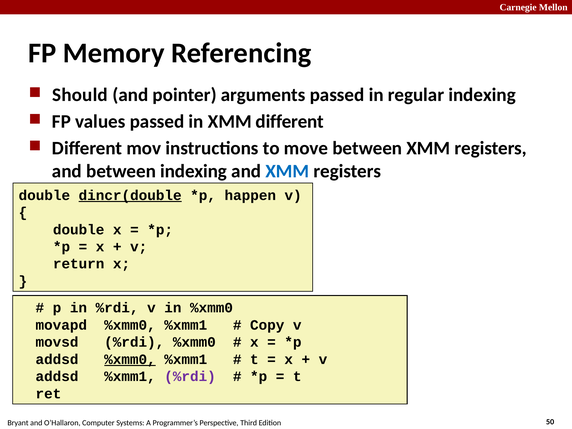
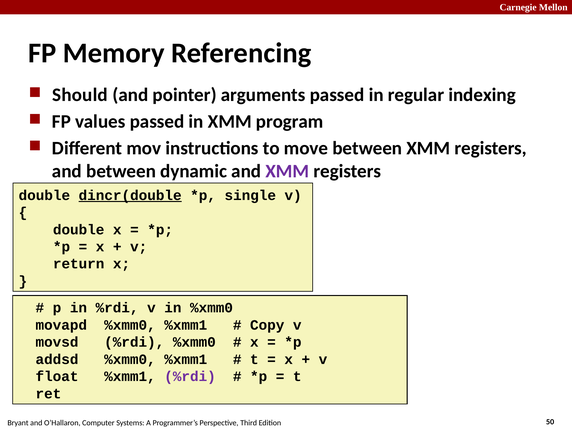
XMM different: different -> program (290, 122)
between indexing: indexing -> dynamic (194, 171)
XMM colour: blue -> purple (287, 171)
happen: happen -> single (250, 195)
%xmm0 underline: present -> none (130, 359)
addsd: addsd -> float (57, 377)
